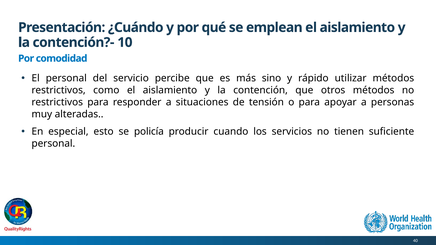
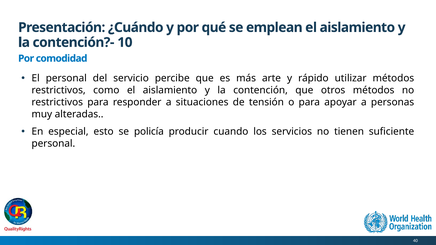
sino: sino -> arte (271, 78)
